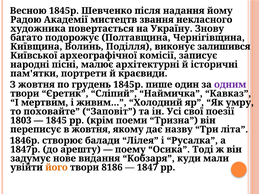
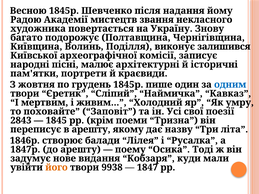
одним colour: purple -> blue (230, 85)
1803: 1803 -> 2843 (21, 121)
в жовтня: жовтня -> арешту (91, 130)
8186: 8186 -> 9938 (112, 168)
